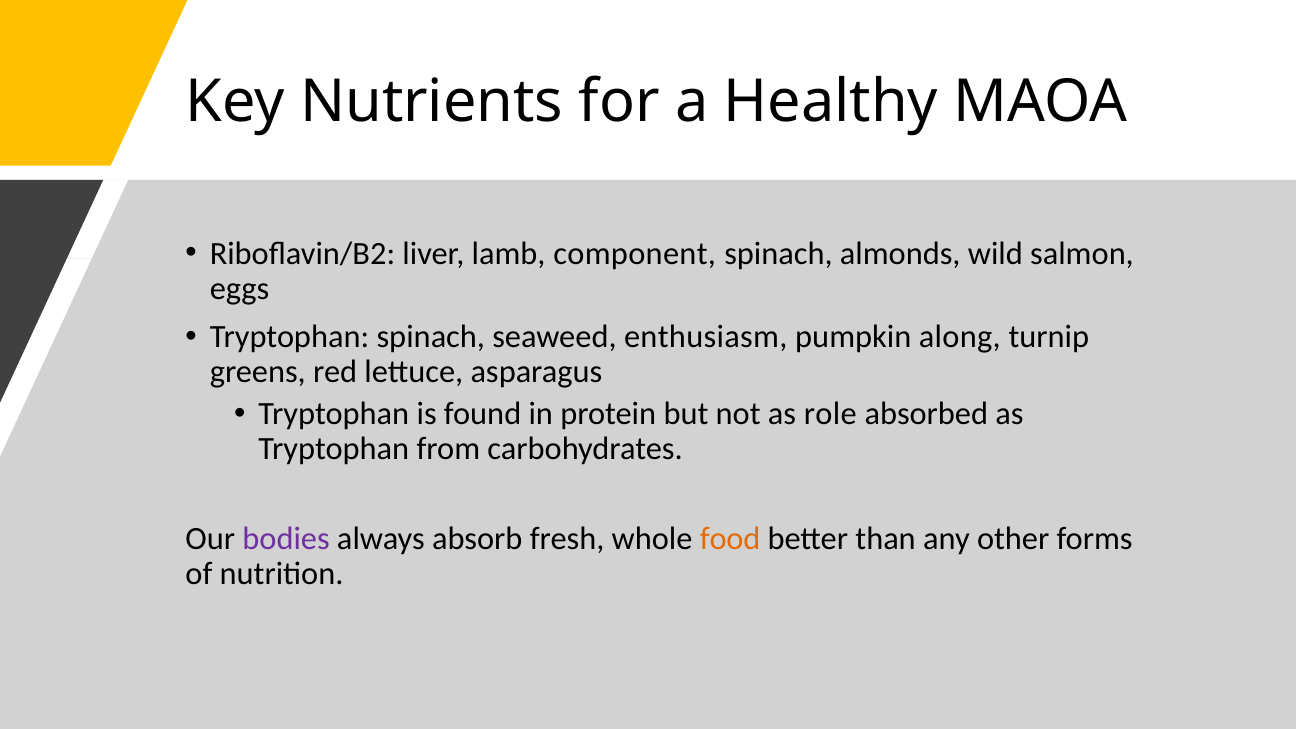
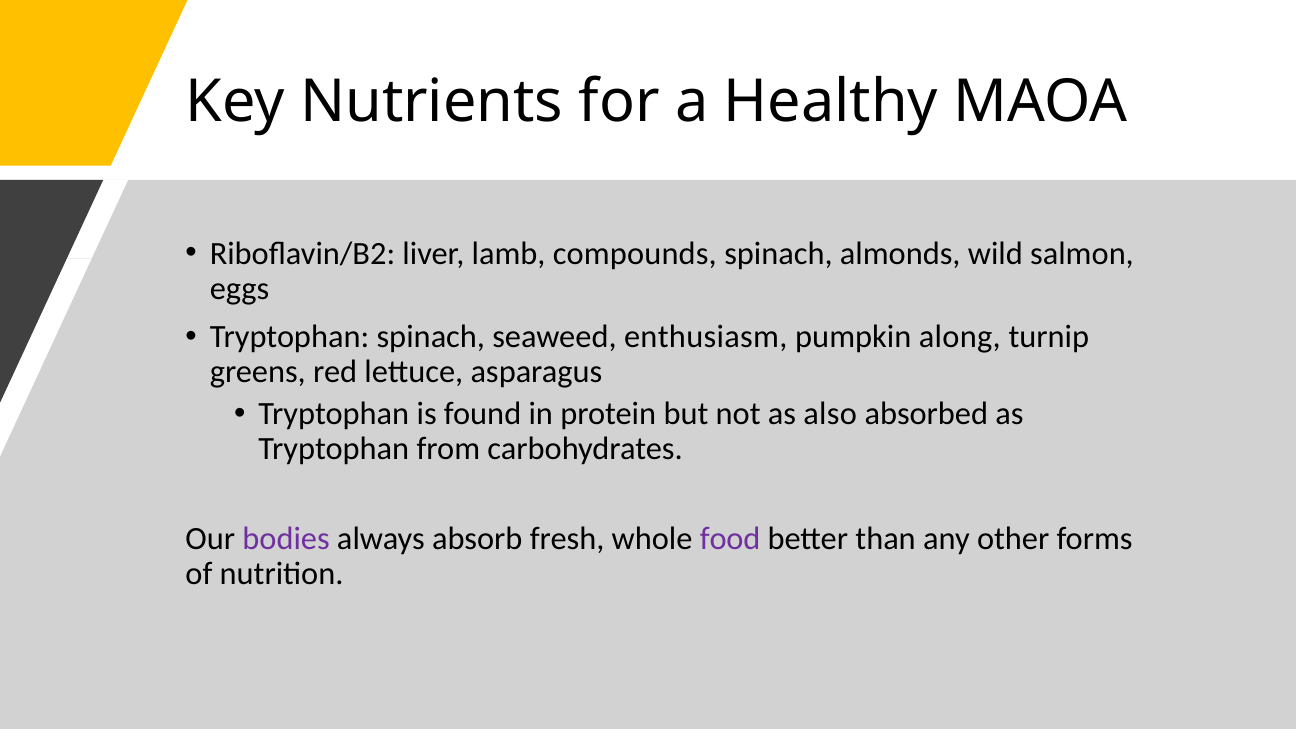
component: component -> compounds (635, 254)
role: role -> also (830, 414)
food colour: orange -> purple (730, 539)
